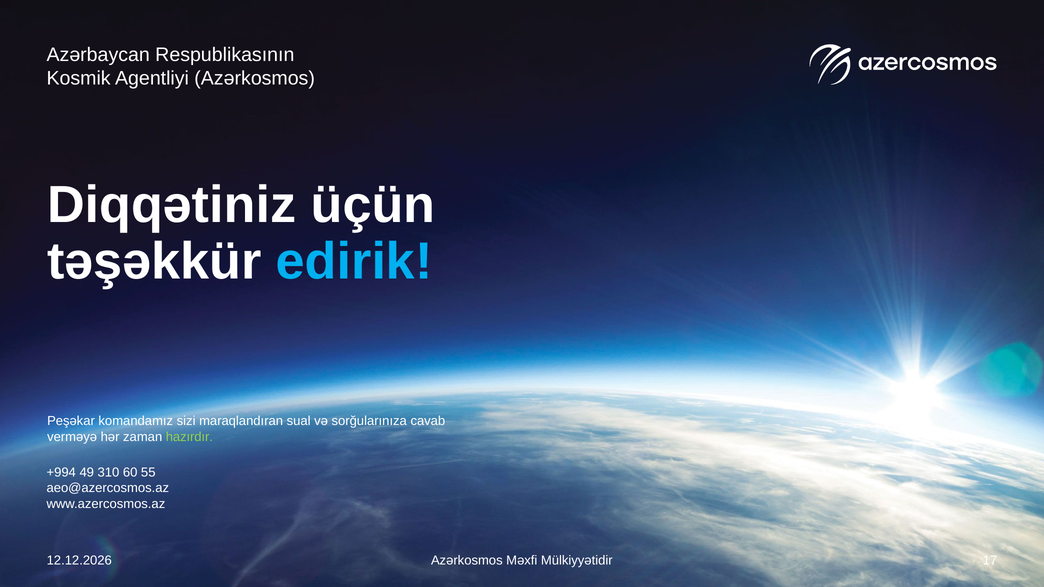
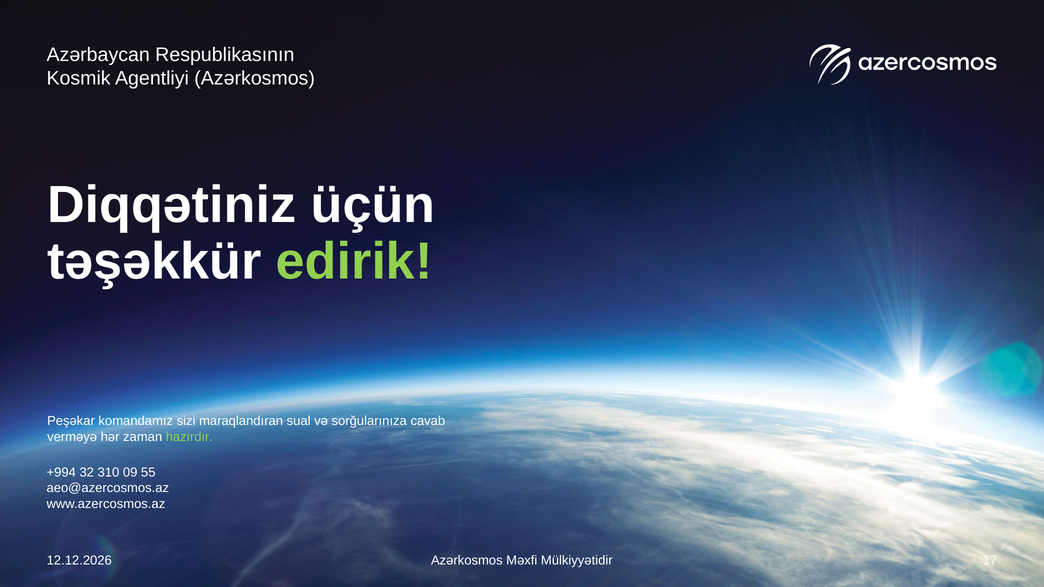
edirik colour: light blue -> light green (354, 261)
49: 49 -> 32 (87, 473)
60: 60 -> 09 (130, 473)
